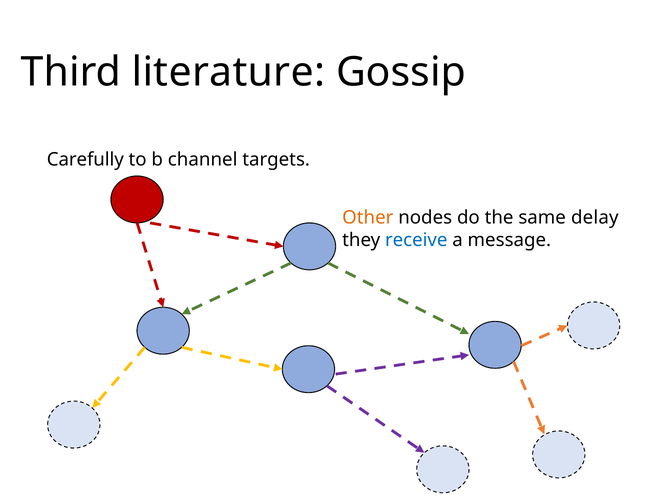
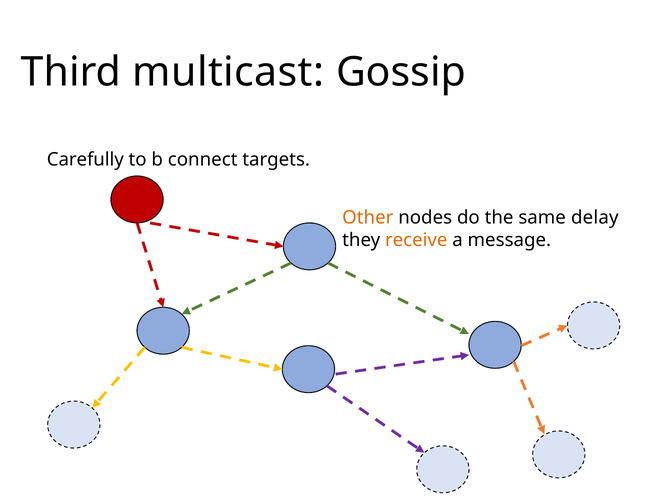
literature: literature -> multicast (228, 72)
channel: channel -> connect (203, 160)
receive colour: blue -> orange (416, 240)
